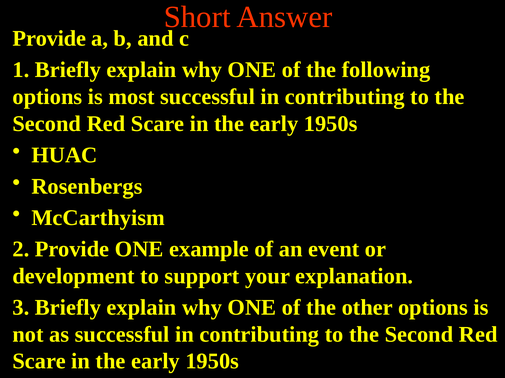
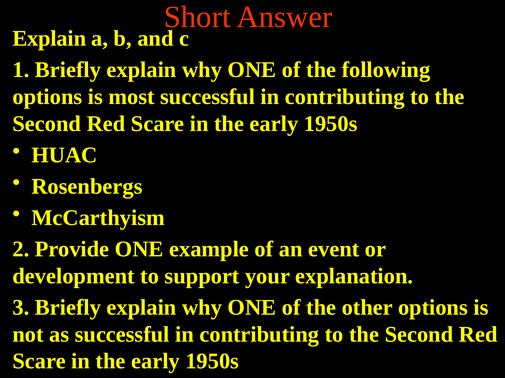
Provide: Provide -> Explain (49, 39)
